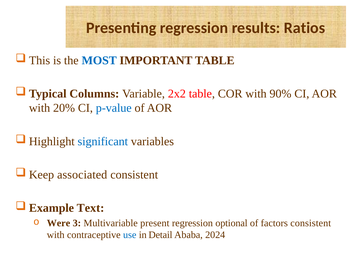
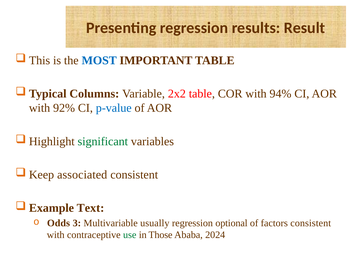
Ratios: Ratios -> Result (305, 28)
90%: 90% -> 94% (280, 94)
20%: 20% -> 92% (64, 108)
significant colour: blue -> green (103, 142)
Were: Were -> Odds (58, 223)
present: present -> usually (155, 223)
use colour: blue -> green (130, 235)
Detail: Detail -> Those (160, 235)
